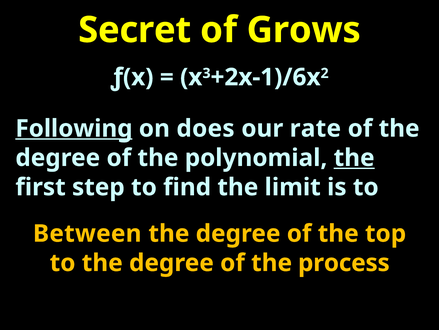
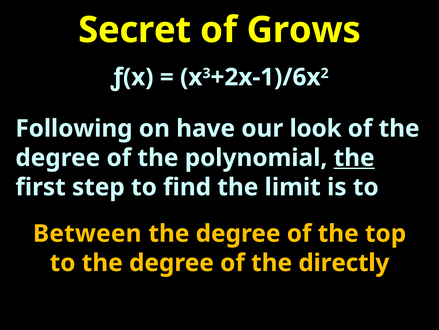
Following underline: present -> none (74, 128)
does: does -> have (206, 128)
rate: rate -> look (316, 128)
process: process -> directly (344, 262)
